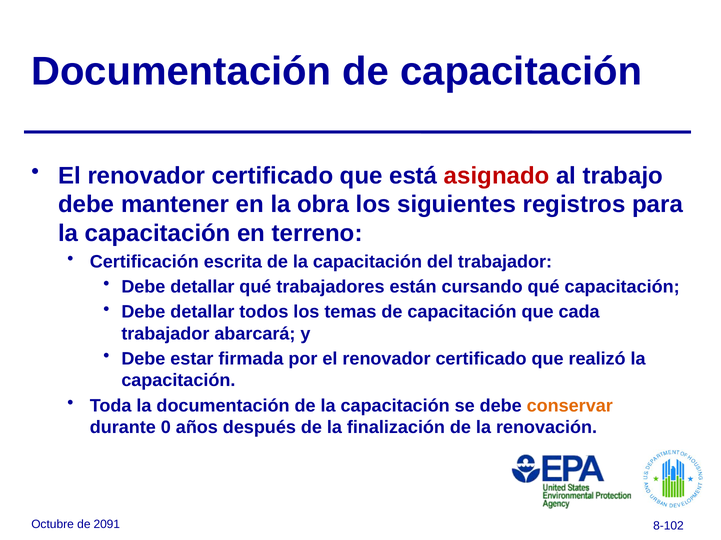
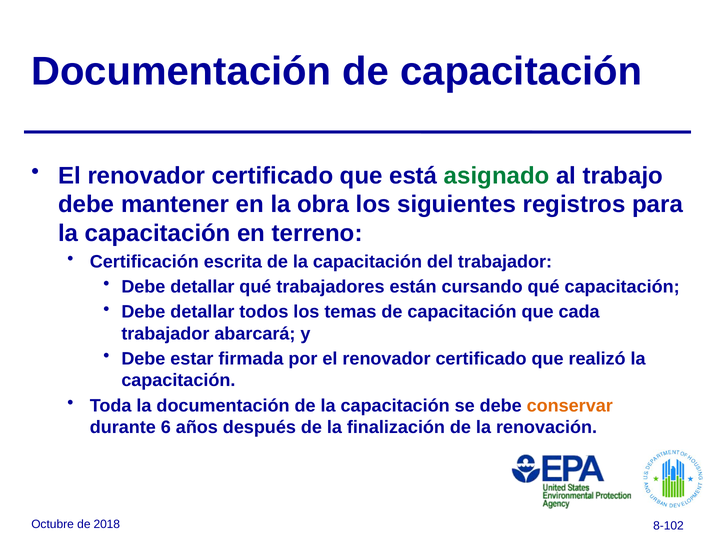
asignado colour: red -> green (497, 176)
0: 0 -> 6 (166, 428)
2091: 2091 -> 2018 (107, 525)
